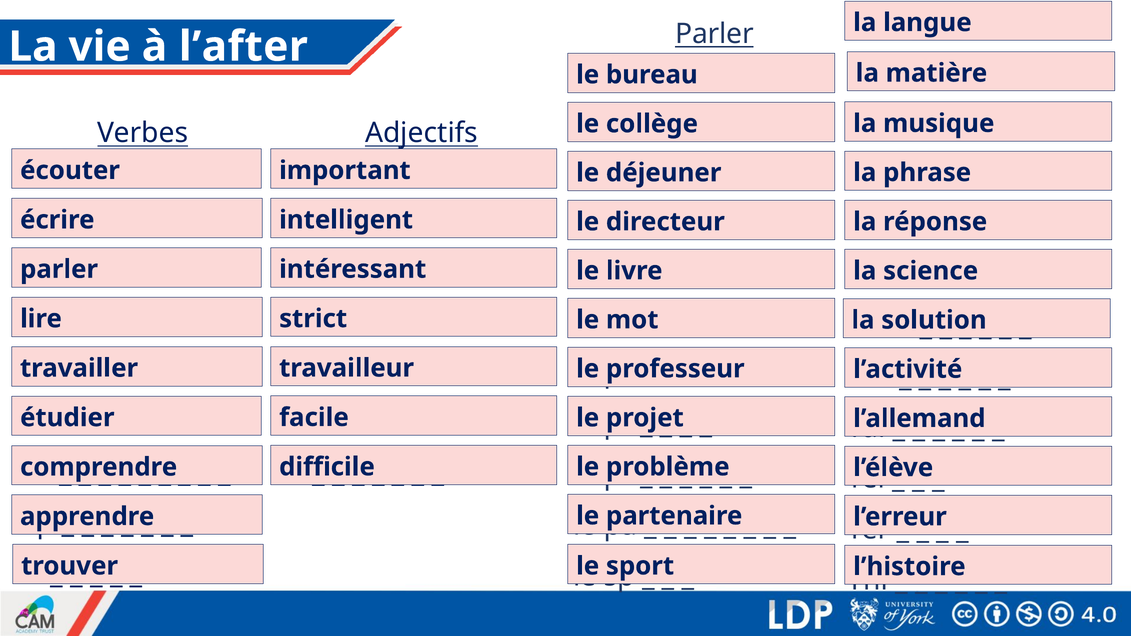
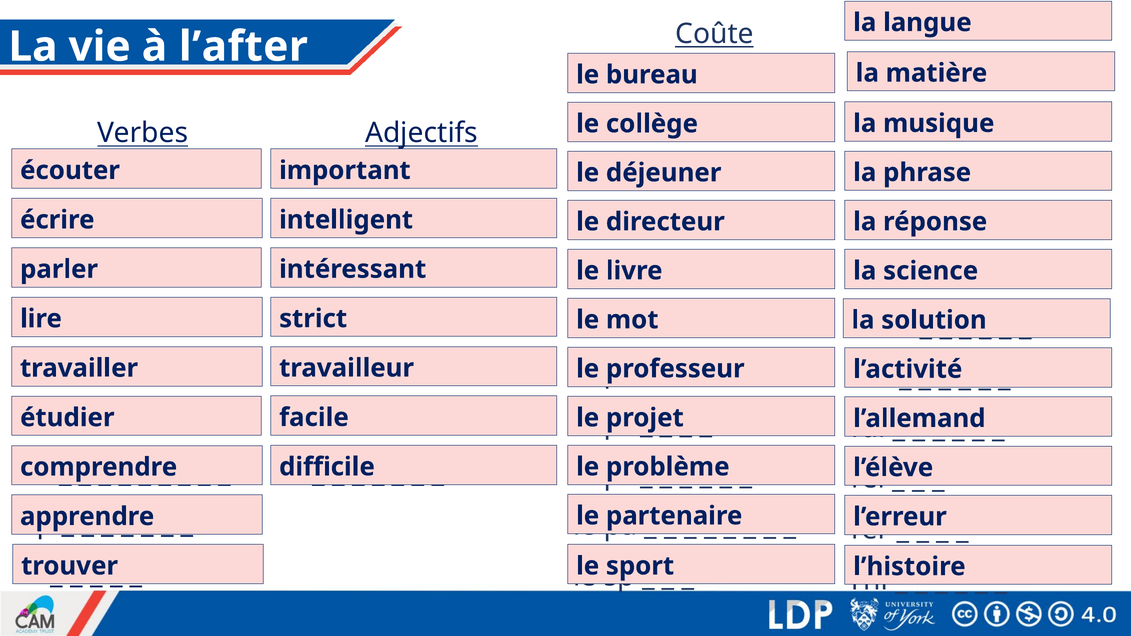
Parler: Parler -> Coûte (714, 34)
